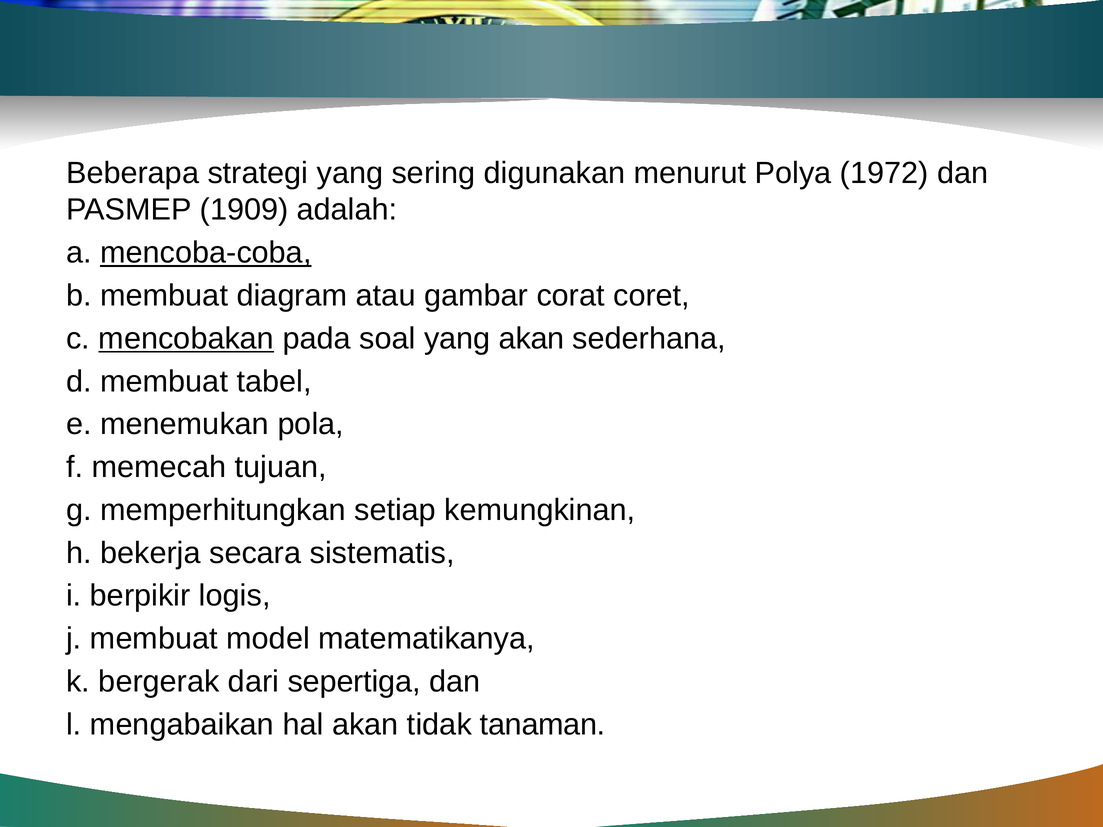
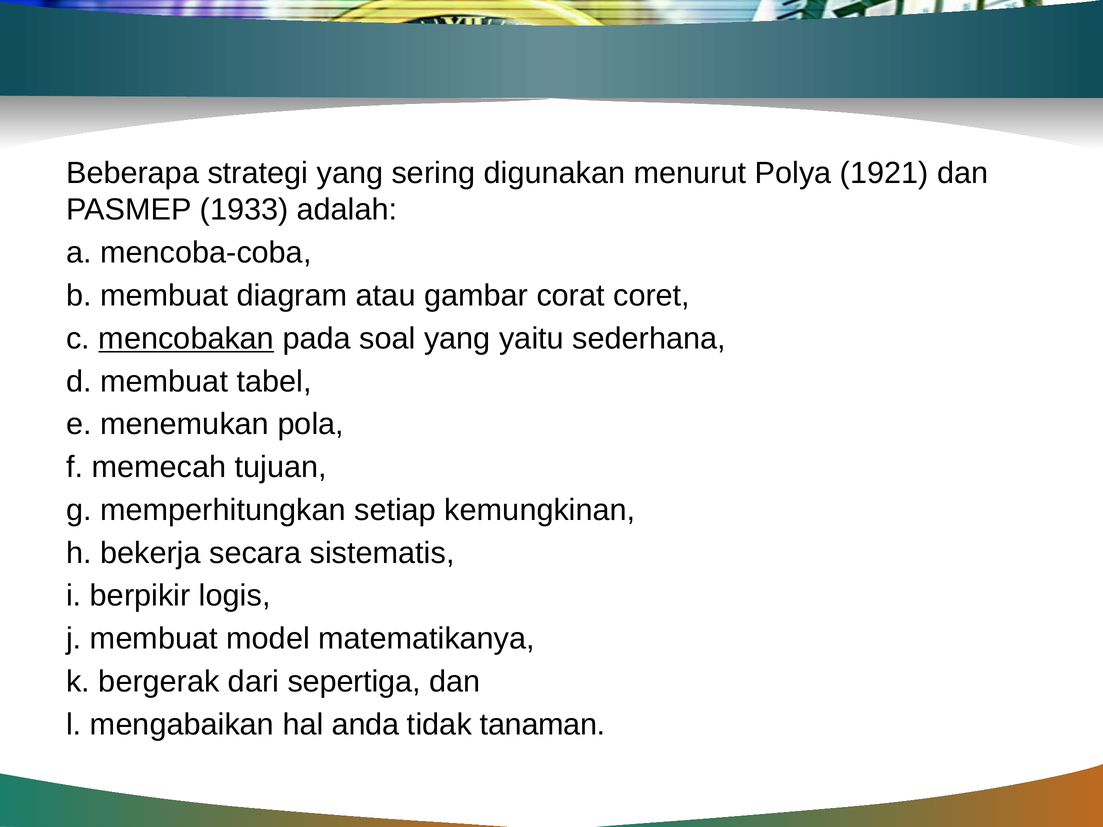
1972: 1972 -> 1921 (884, 173)
1909: 1909 -> 1933 (244, 210)
mencoba-coba underline: present -> none (206, 253)
yang akan: akan -> yaitu (532, 339)
hal akan: akan -> anda (365, 725)
